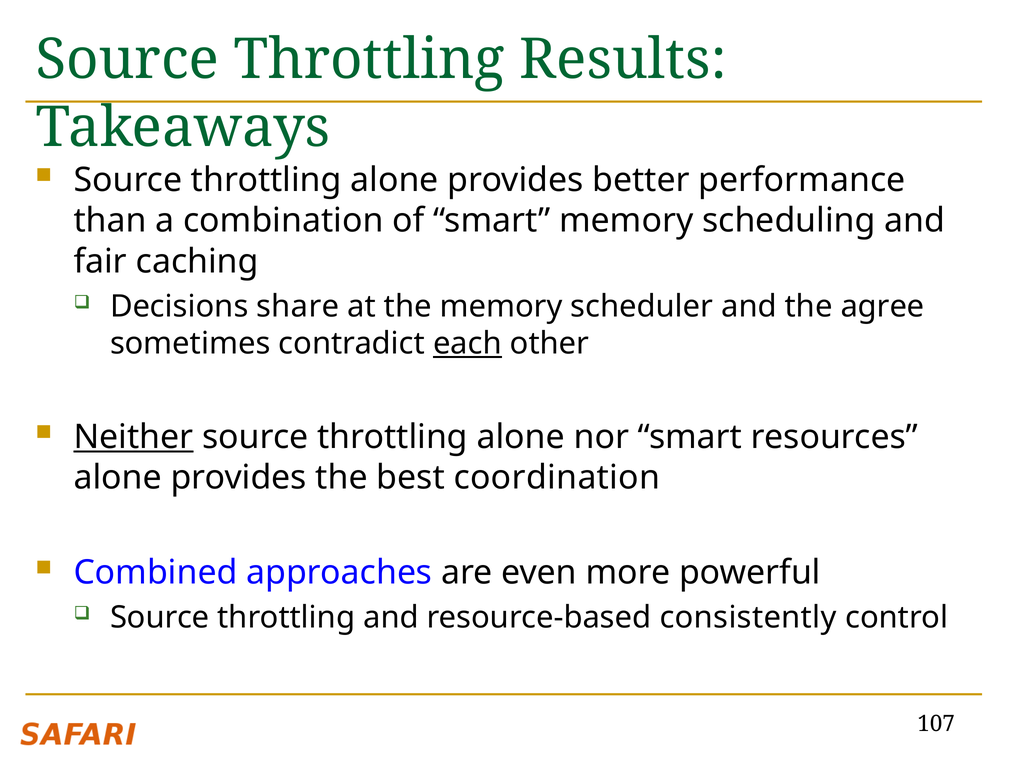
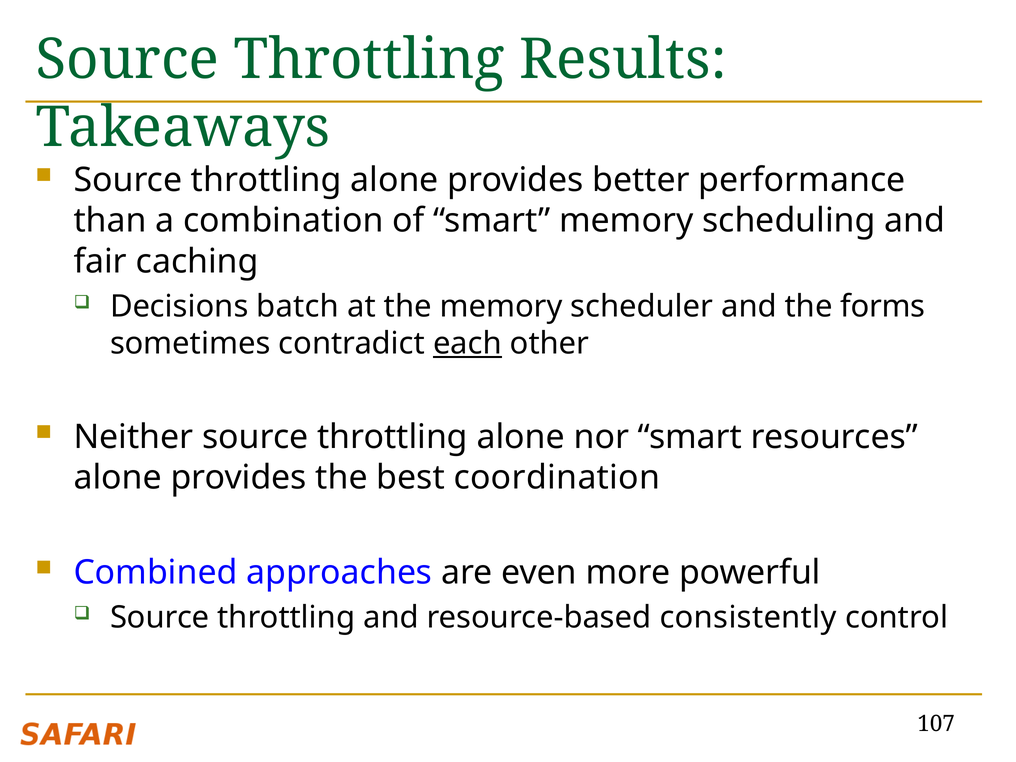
share: share -> batch (298, 306)
agree: agree -> forms (883, 306)
Neither underline: present -> none (134, 437)
